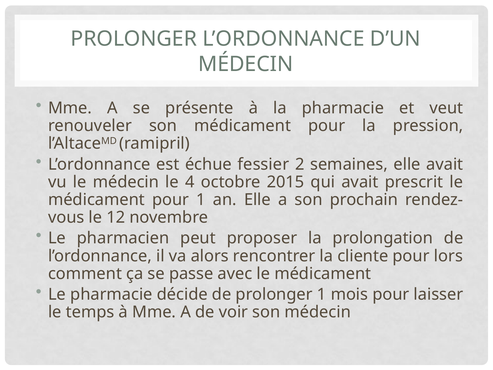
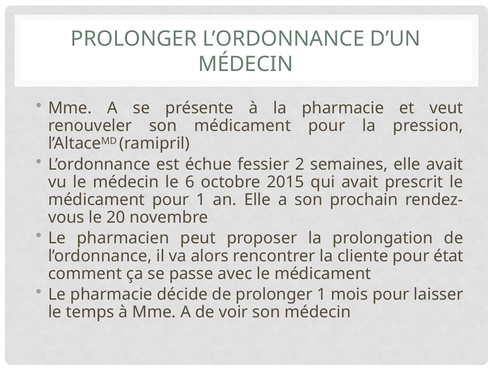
4: 4 -> 6 (190, 182)
12: 12 -> 20 (116, 217)
lors: lors -> état (449, 256)
